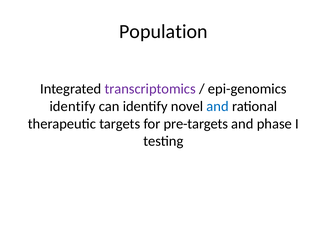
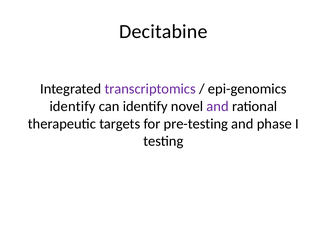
Population: Population -> Decitabine (163, 32)
and colour: blue -> purple (218, 106)
pre-targets: pre-targets -> pre-testing (196, 124)
